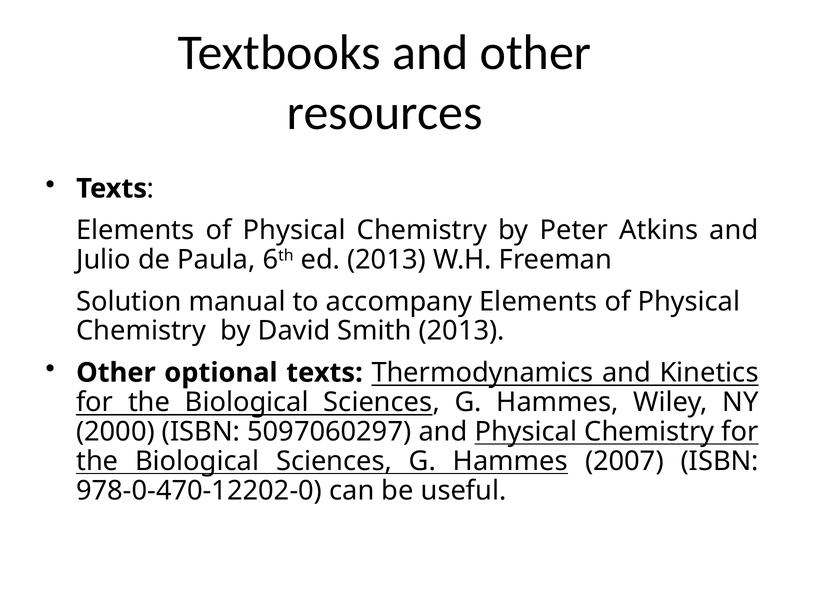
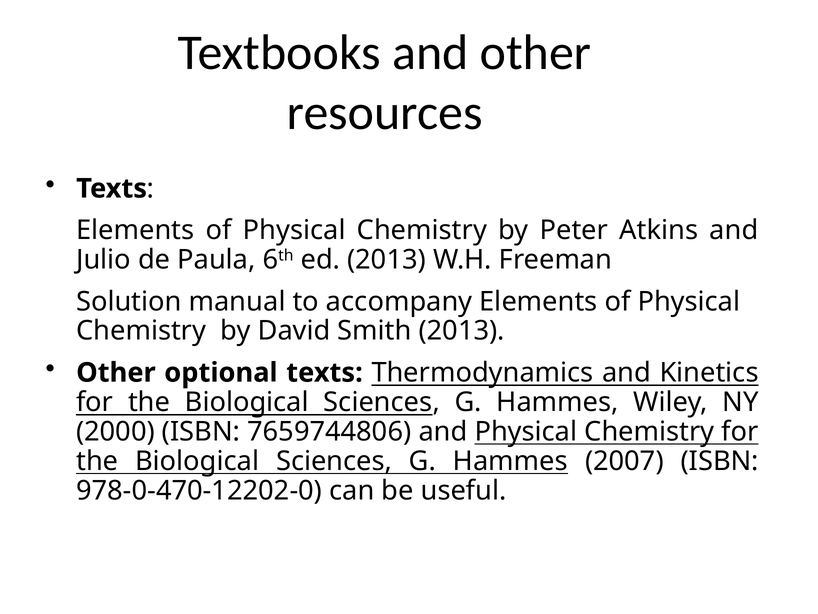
5097060297: 5097060297 -> 7659744806 (329, 431)
